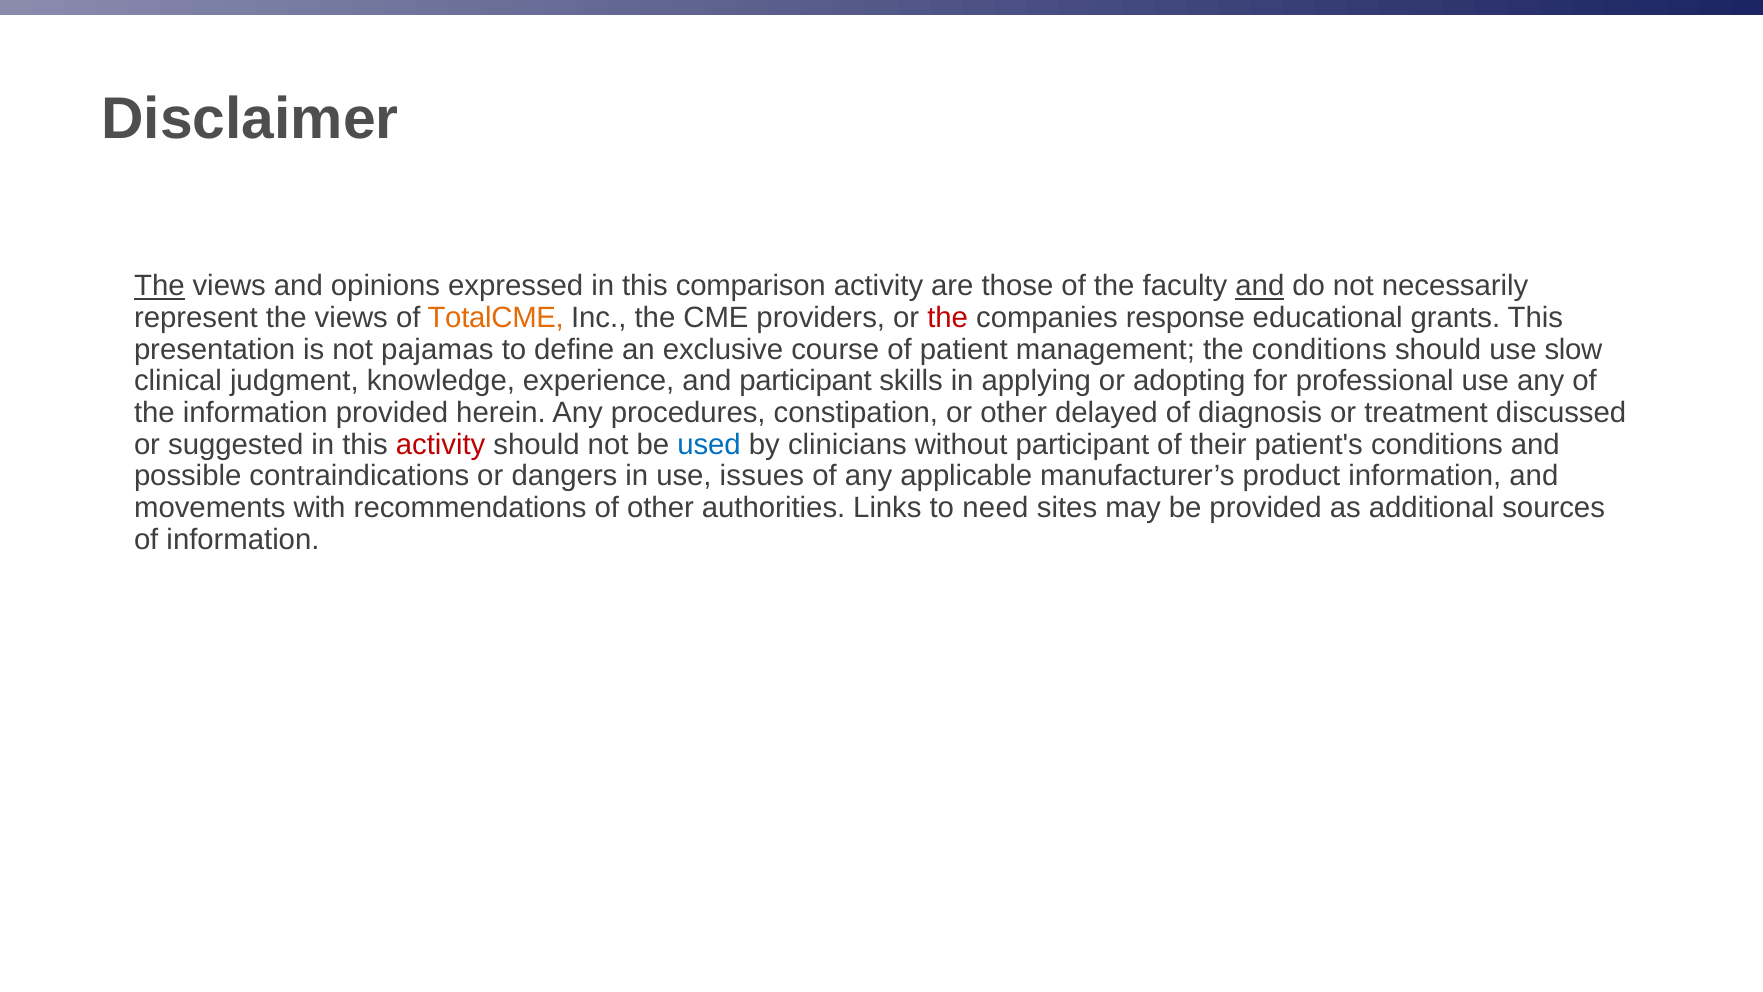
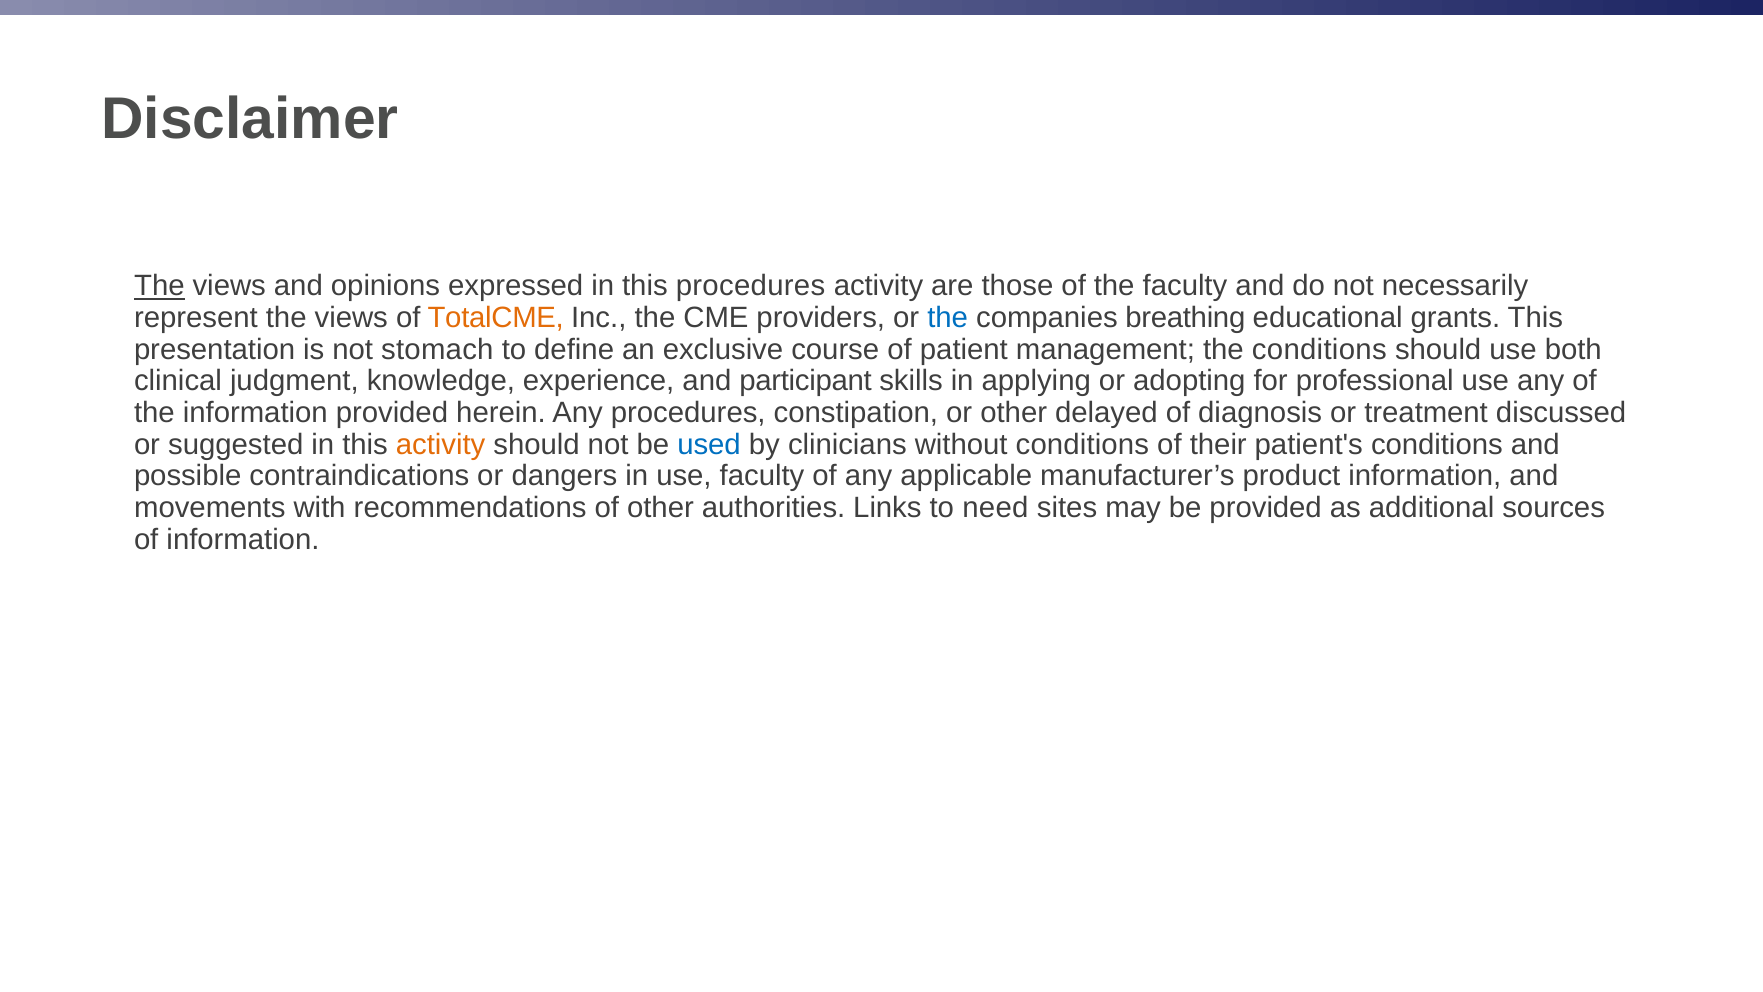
this comparison: comparison -> procedures (751, 286)
and underline: present -> none (1260, 286)
the colour: red -> blue (948, 318)
response: response -> breathing (1185, 318)
pajamas: pajamas -> stomach (437, 349)
slow: slow -> both (1573, 349)
activity colour: red -> orange (441, 444)
without participant: participant -> conditions (1082, 444)
use issues: issues -> faculty (762, 476)
